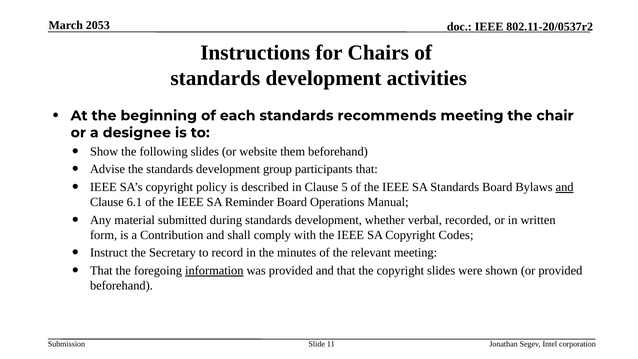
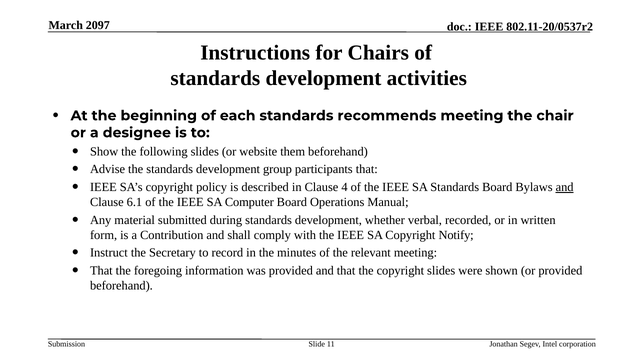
2053: 2053 -> 2097 (98, 25)
5: 5 -> 4 (345, 187)
Reminder: Reminder -> Computer (249, 202)
Codes: Codes -> Notify (456, 235)
information underline: present -> none (214, 271)
